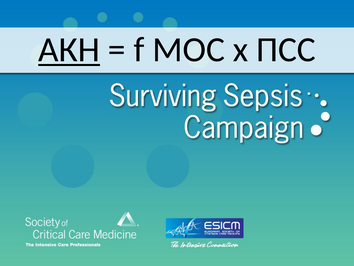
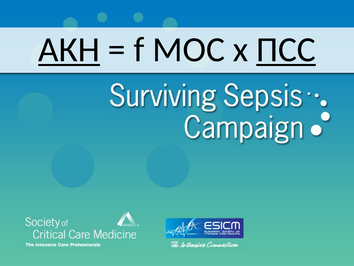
ПСС underline: none -> present (286, 50)
